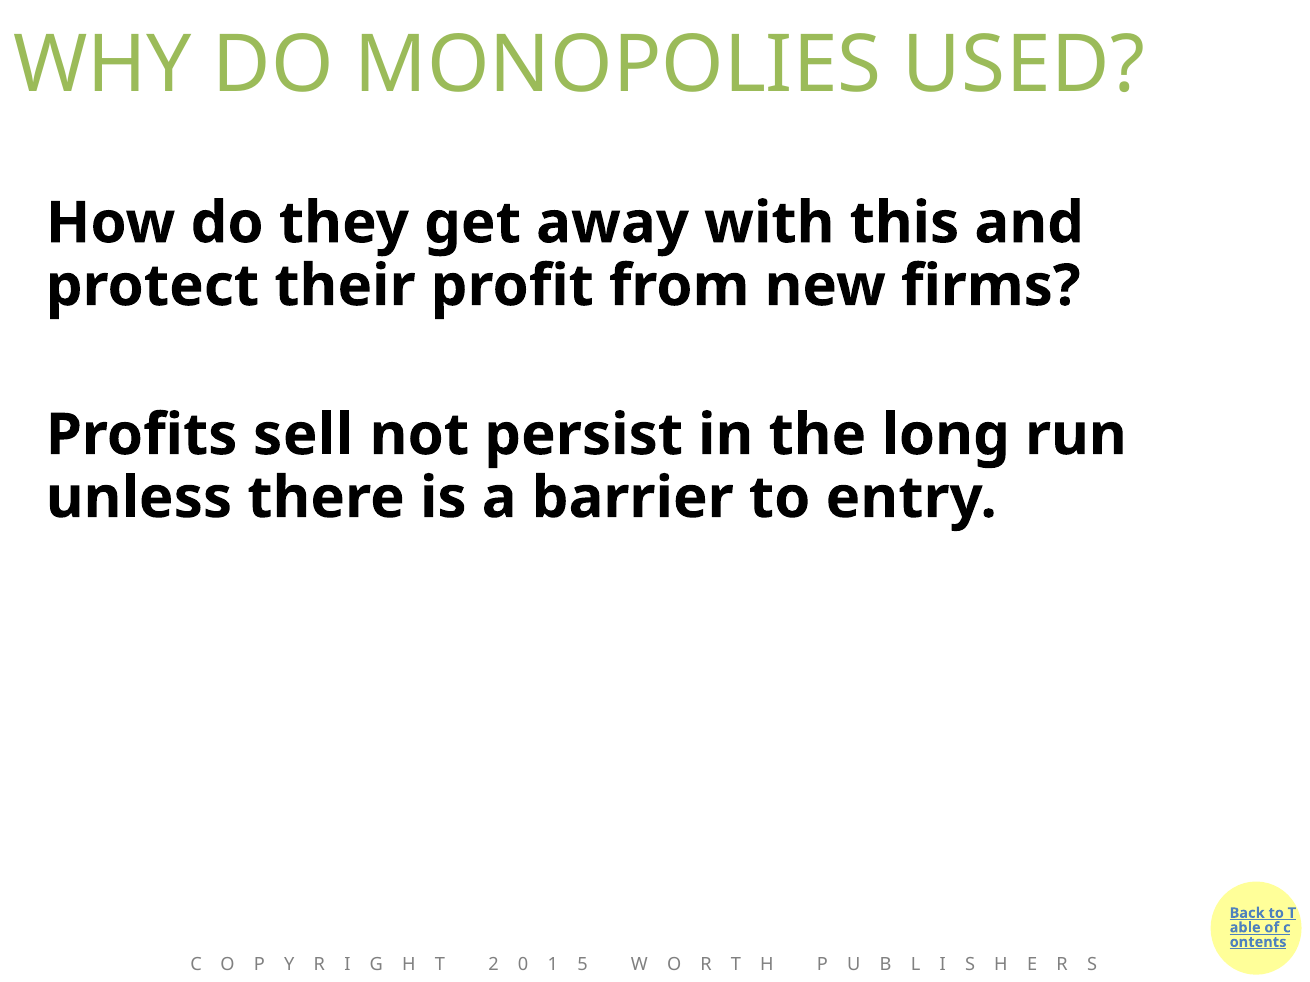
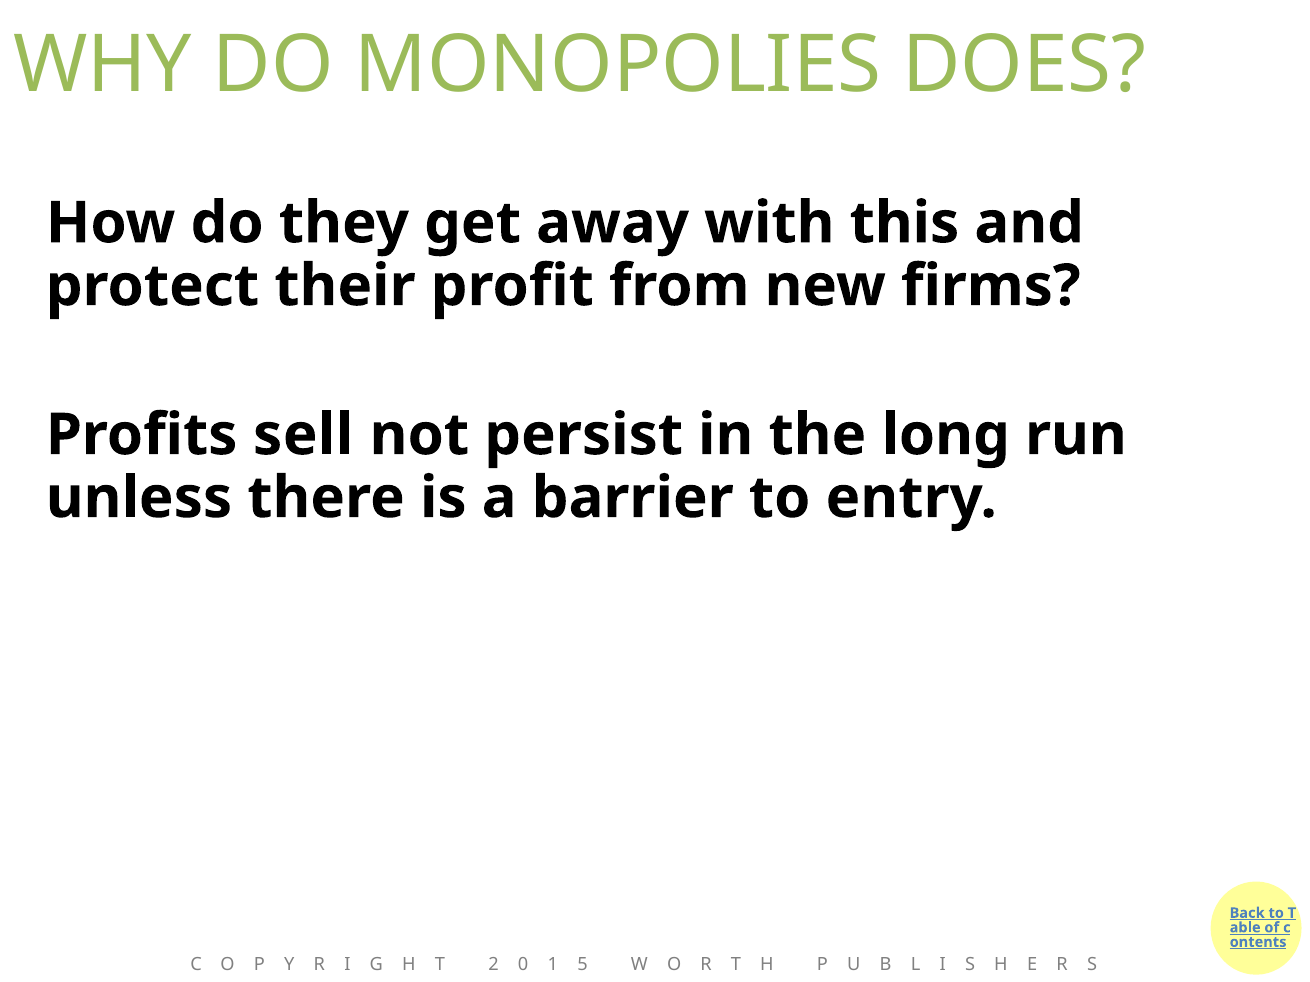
USED: USED -> DOES (1024, 66)
